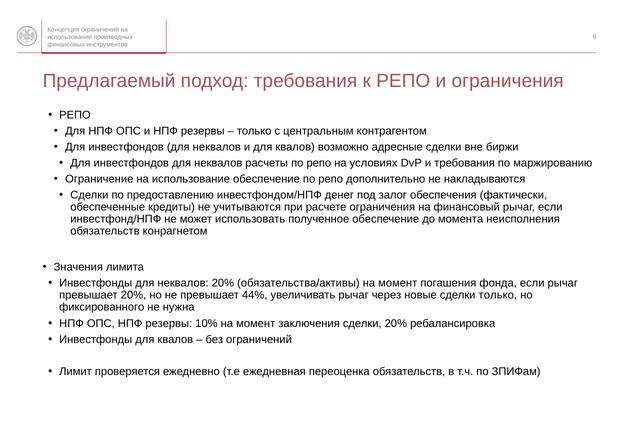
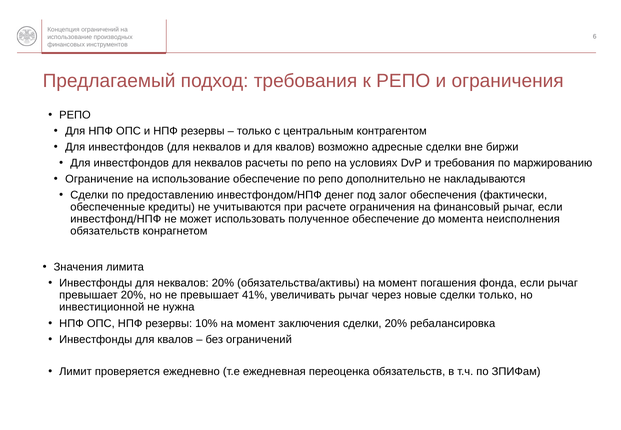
44%: 44% -> 41% (255, 295)
фиксированного: фиксированного -> инвестиционной (102, 307)
